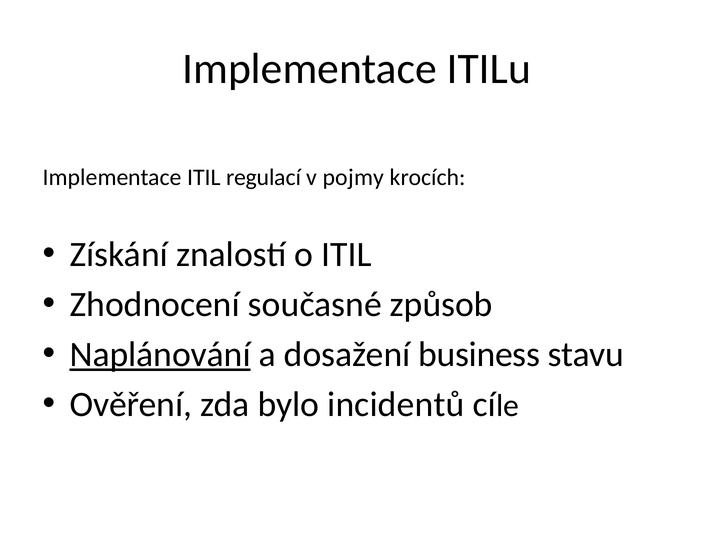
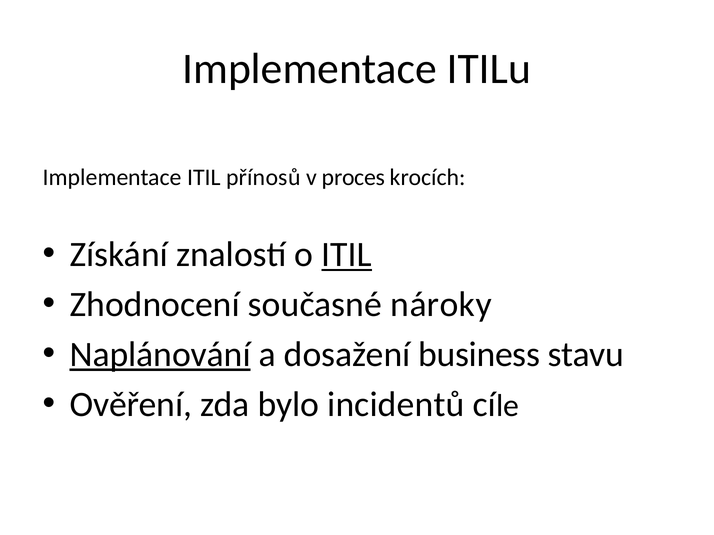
regulací: regulací -> přínosů (263, 178)
pojmy: pojmy -> proces (354, 178)
ITIL underline: none -> present (347, 255)
způsob: způsob -> nároky (441, 305)
